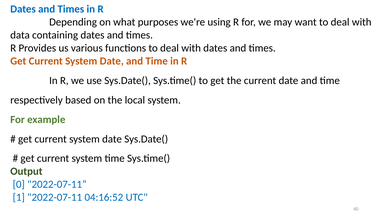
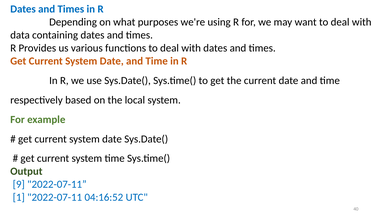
0: 0 -> 9 (19, 184)
